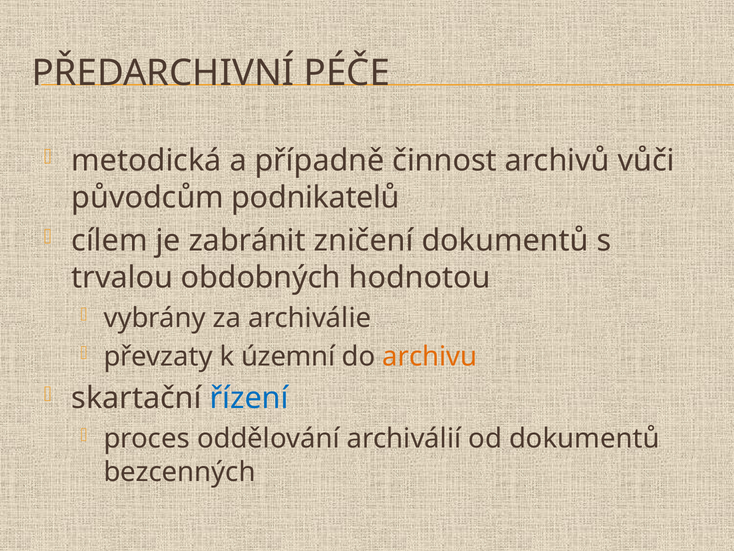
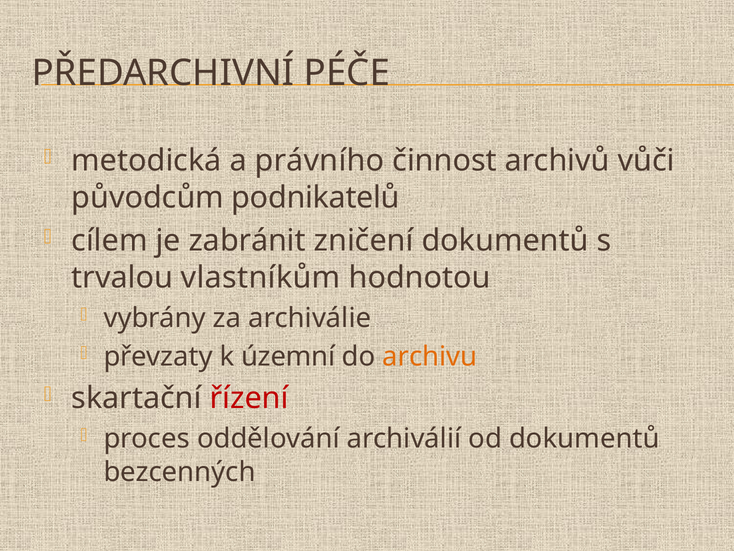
případně: případně -> právního (319, 161)
obdobných: obdobných -> vlastníkům (261, 277)
řízení colour: blue -> red (249, 398)
